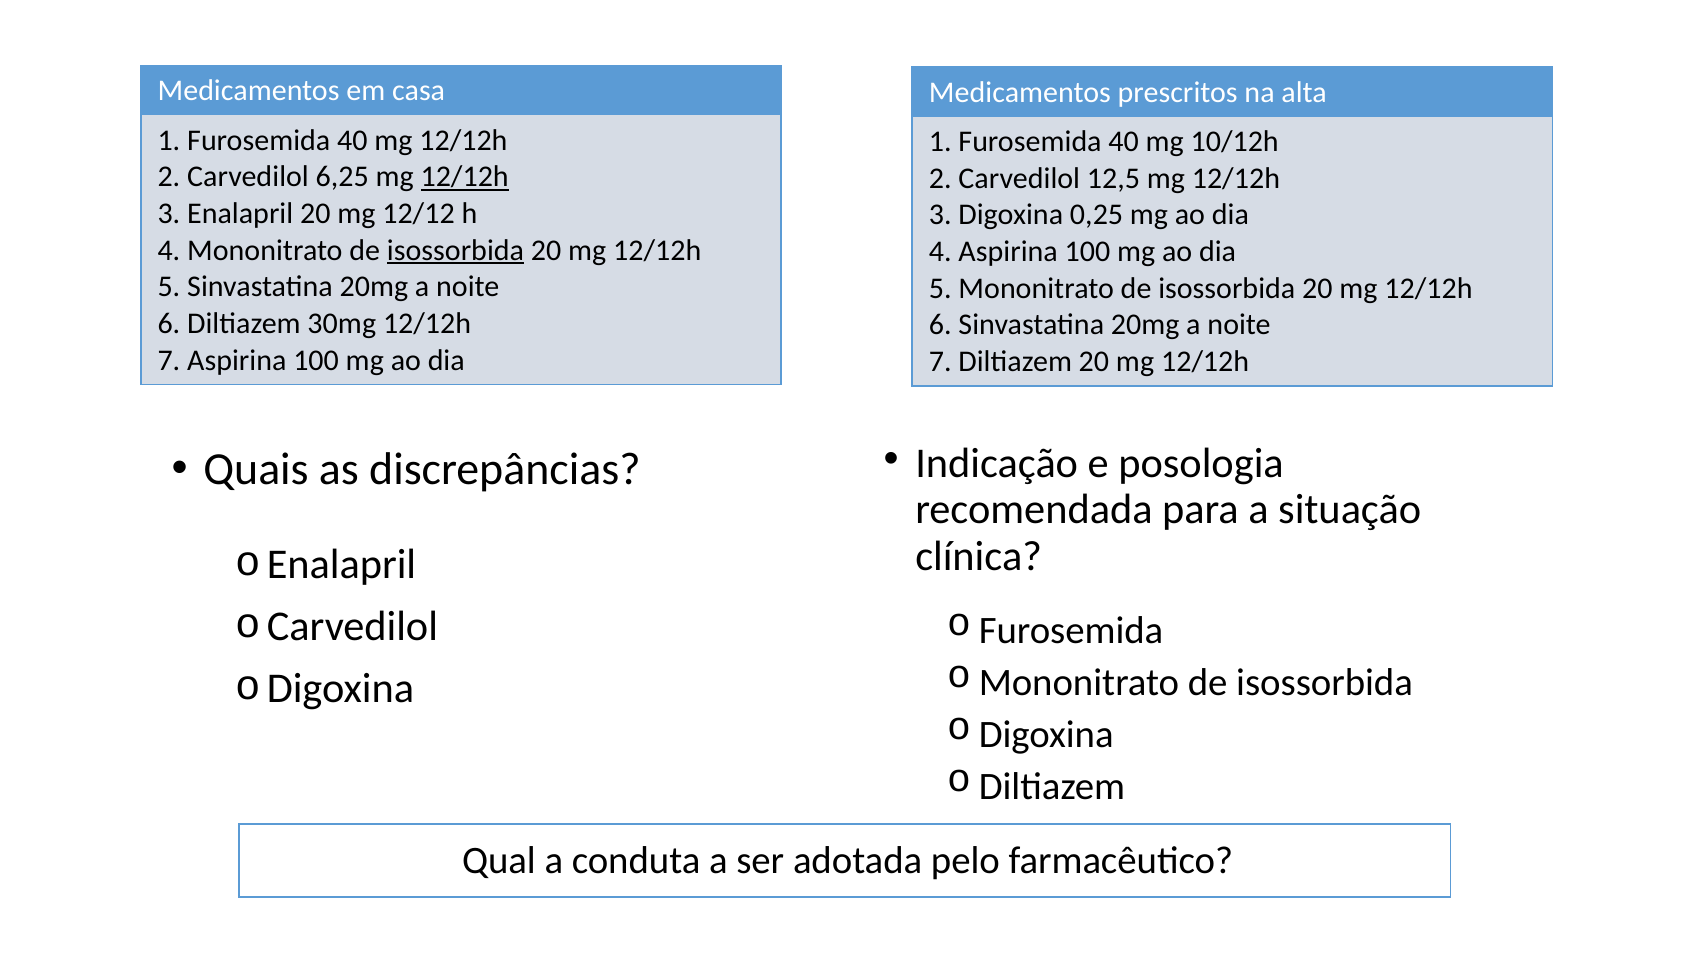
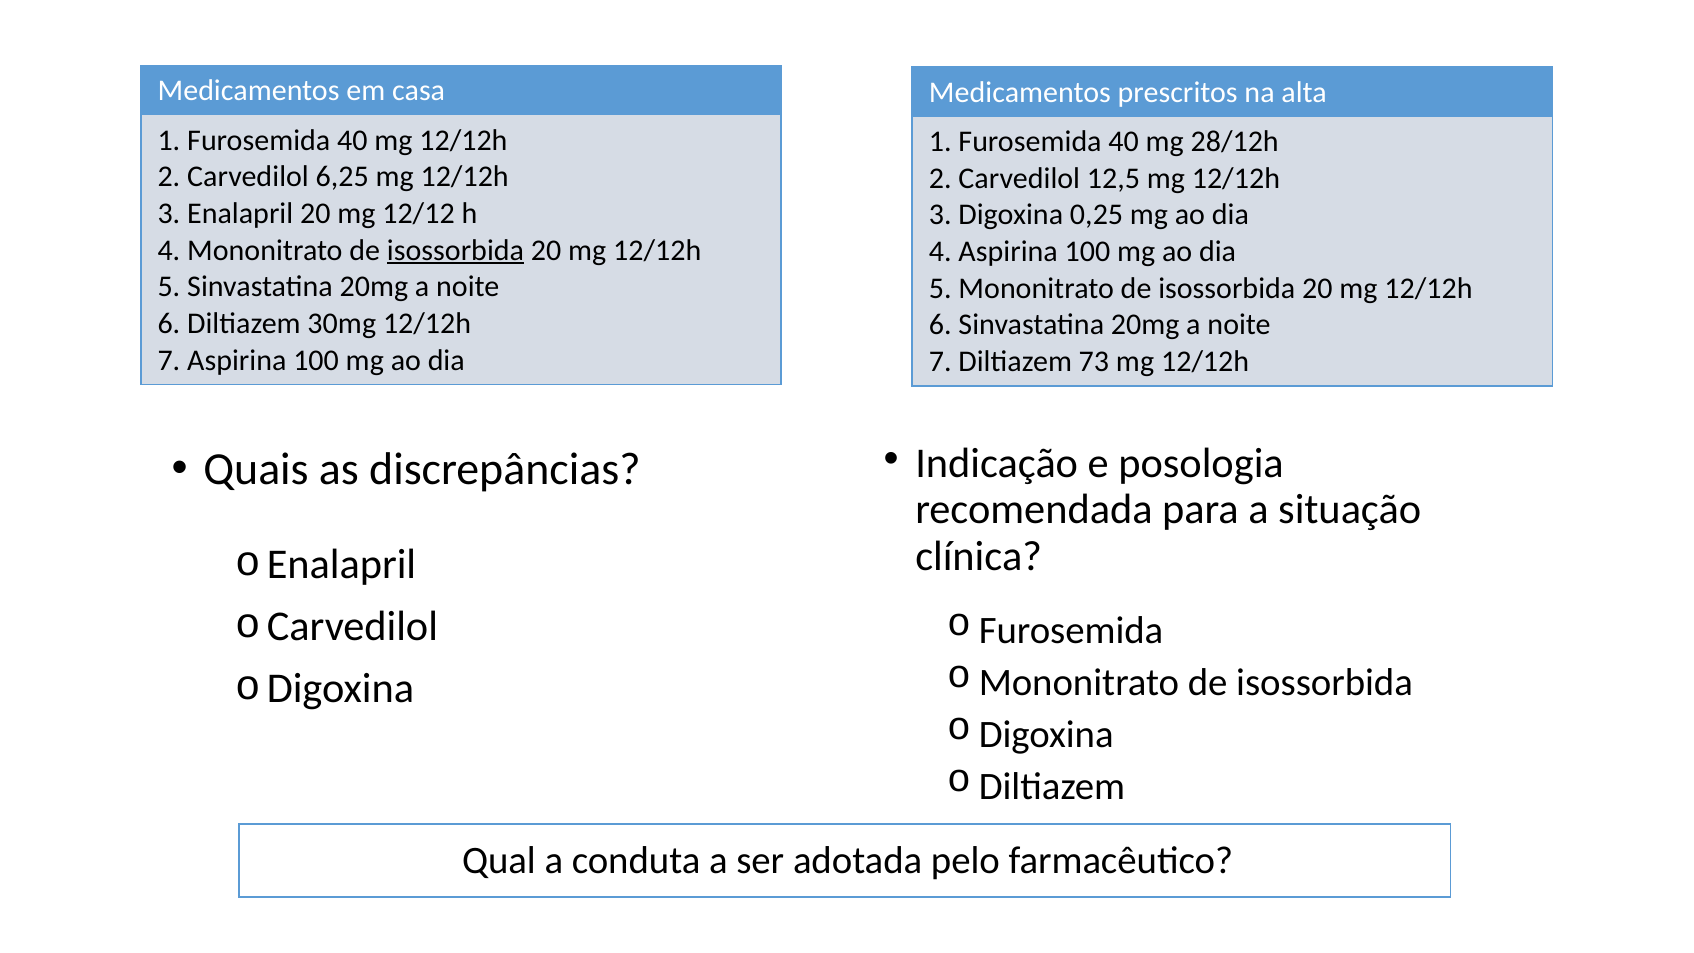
10/12h: 10/12h -> 28/12h (1235, 142)
12/12h underline: present -> none (465, 177)
Diltiazem 20: 20 -> 73 (1094, 362)
